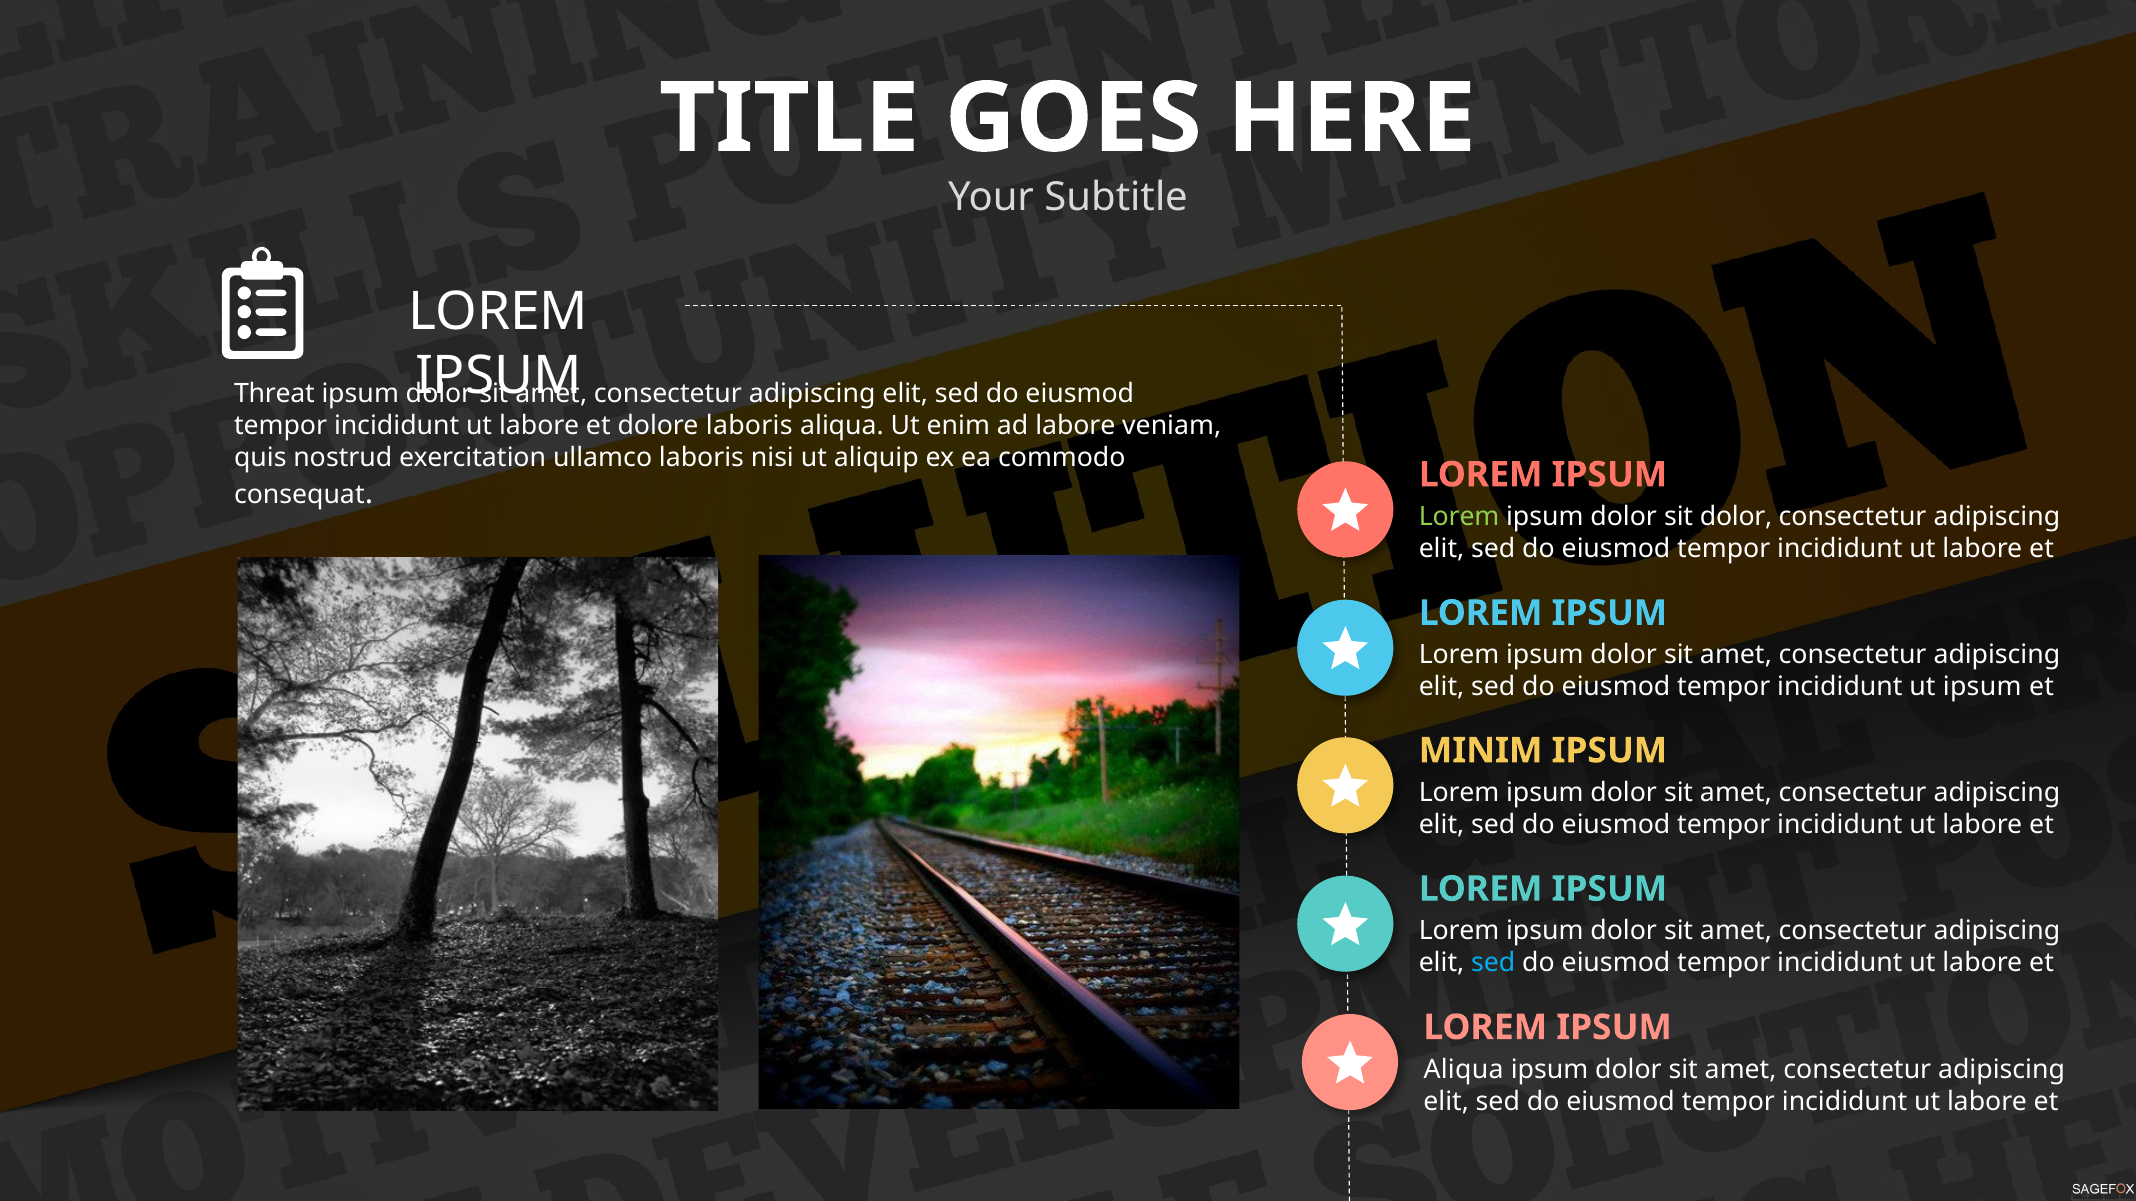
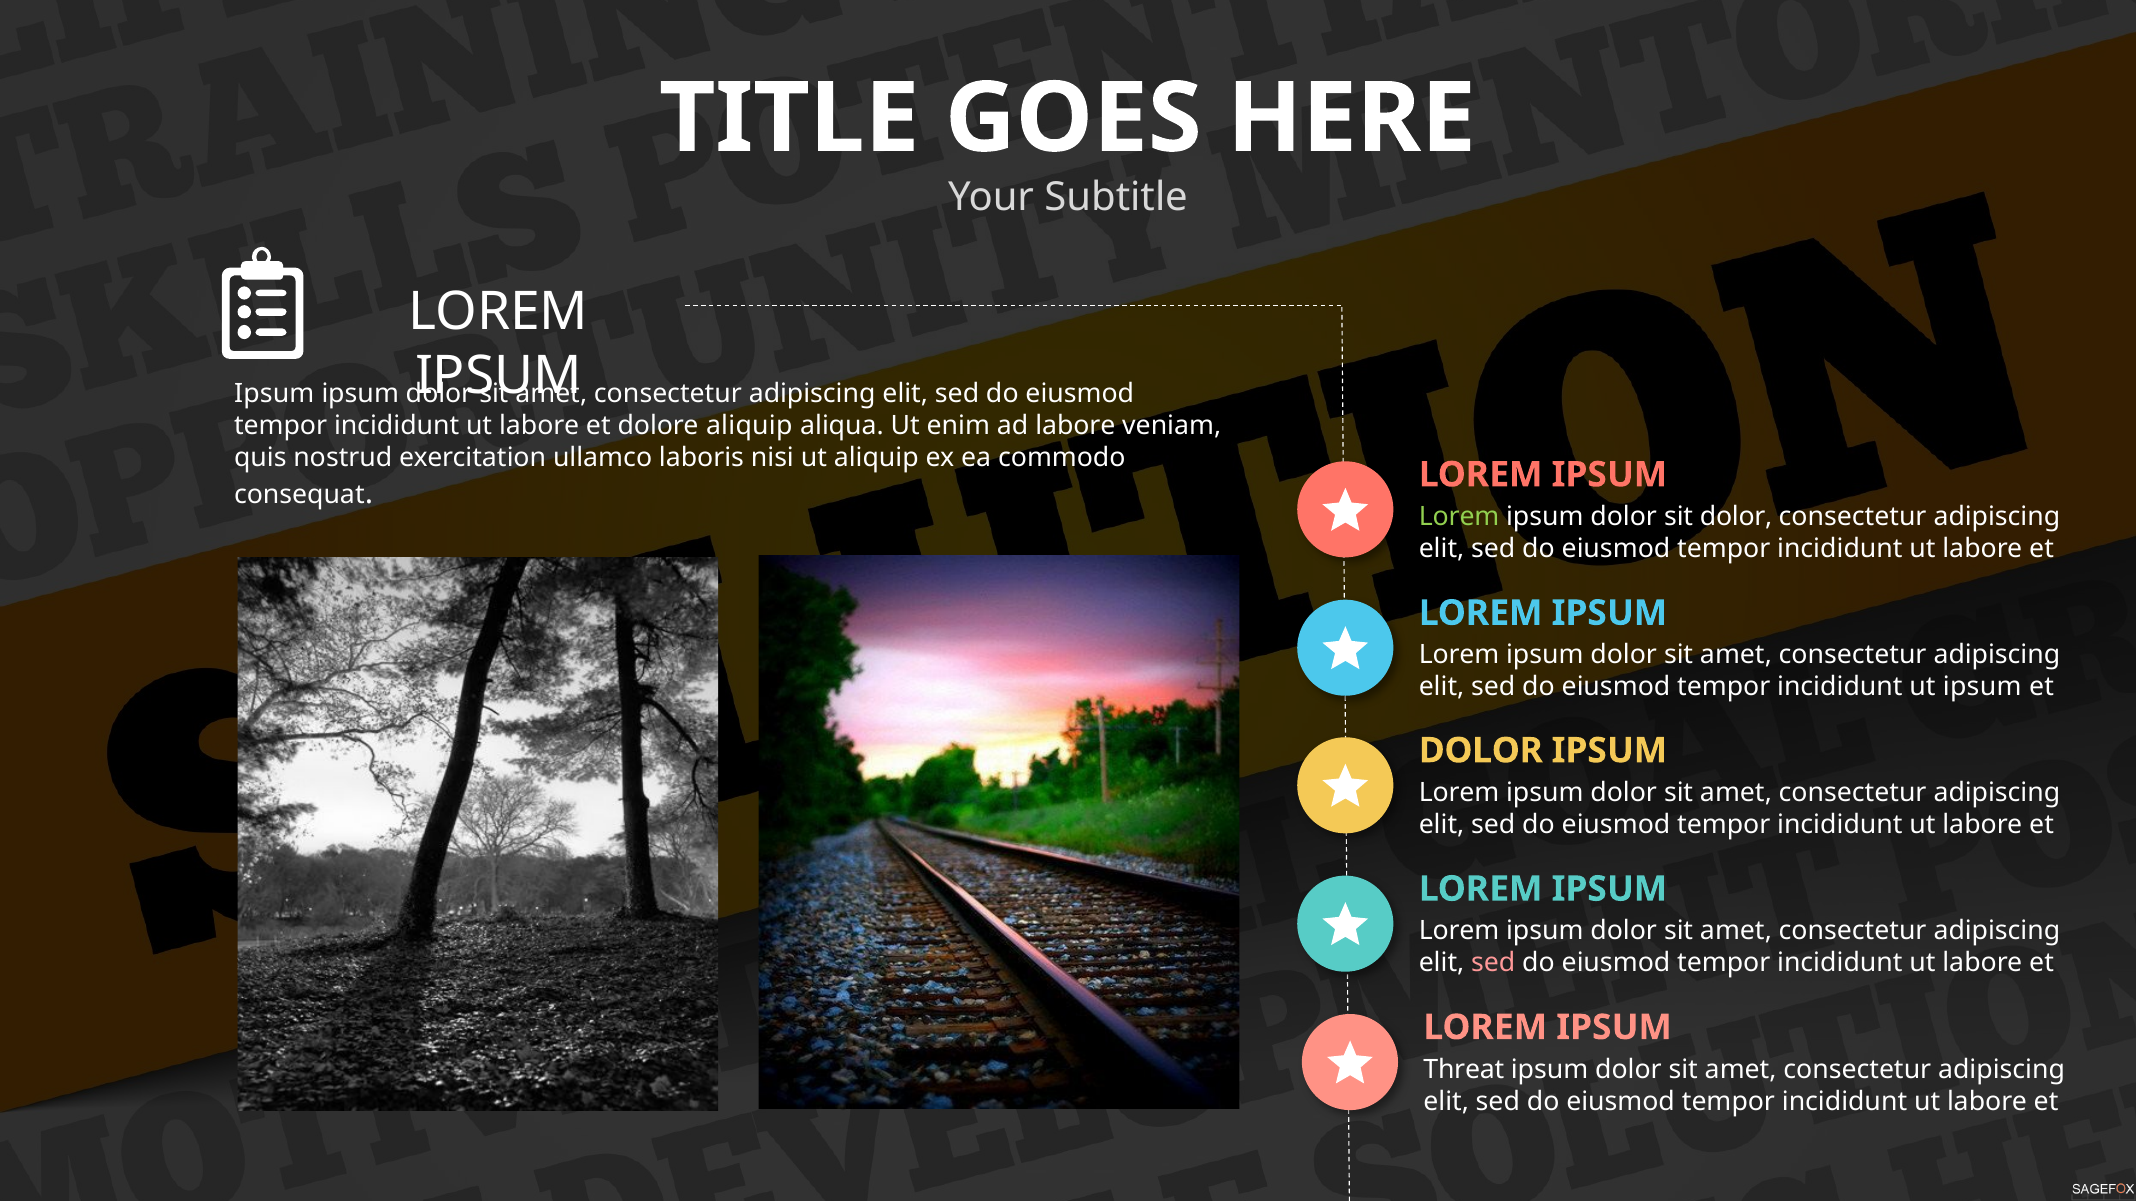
Threat: Threat -> Ipsum (274, 394)
dolore laboris: laboris -> aliquip (749, 426)
MINIM: MINIM -> DOLOR (1481, 751)
sed colour: light blue -> pink (1493, 963)
Aliqua: Aliqua -> Threat (1464, 1070)
